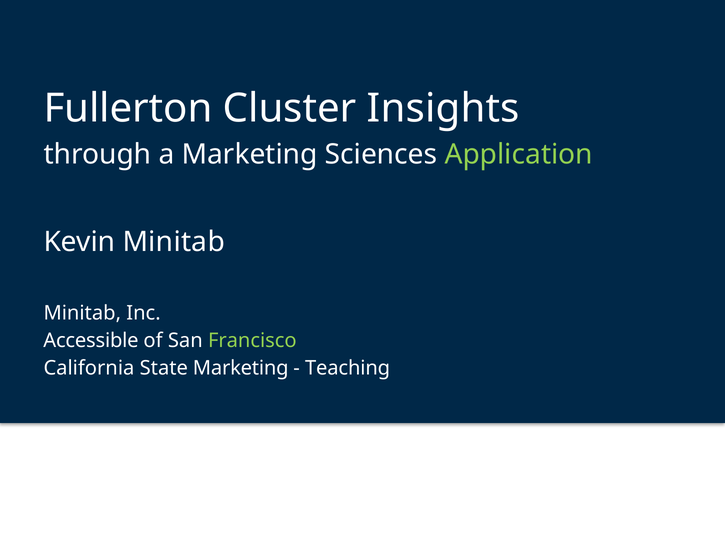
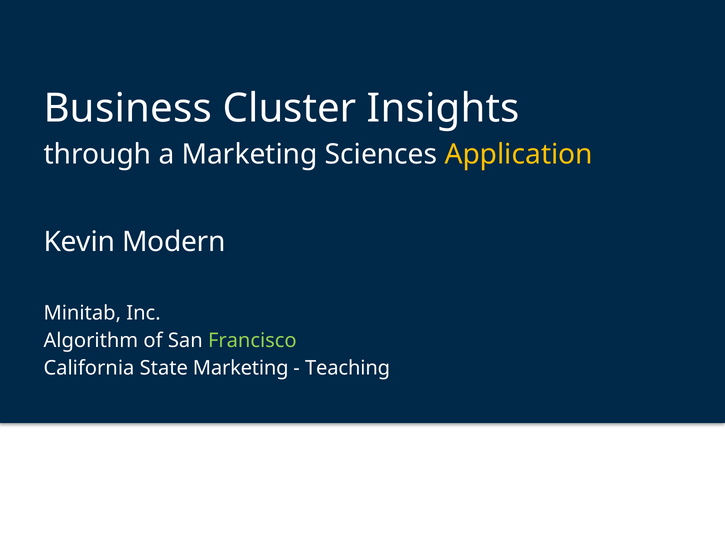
Fullerton: Fullerton -> Business (128, 108)
Application colour: light green -> yellow (519, 154)
Kevin Minitab: Minitab -> Modern (174, 242)
Accessible: Accessible -> Algorithm (91, 340)
